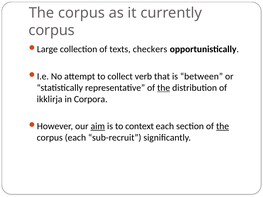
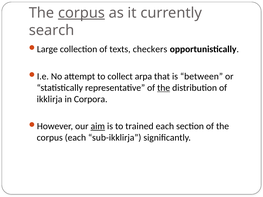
corpus underline: none -> present (81, 13)
corpus: corpus -> search (52, 30)
verb: verb -> arpa (143, 76)
context: context -> trained (139, 126)
the underline: present -> none (223, 126)
sub-recruit: sub-recruit -> sub-ikklirja (115, 138)
